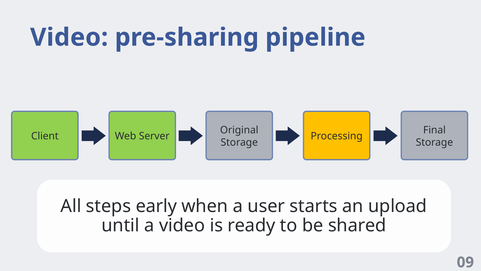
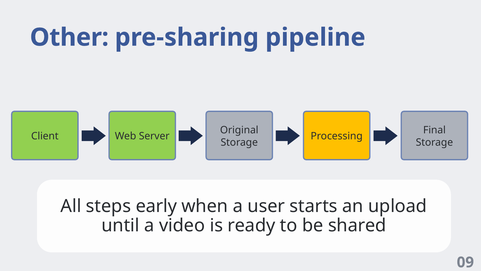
Video: Video -> Other (69, 37)
